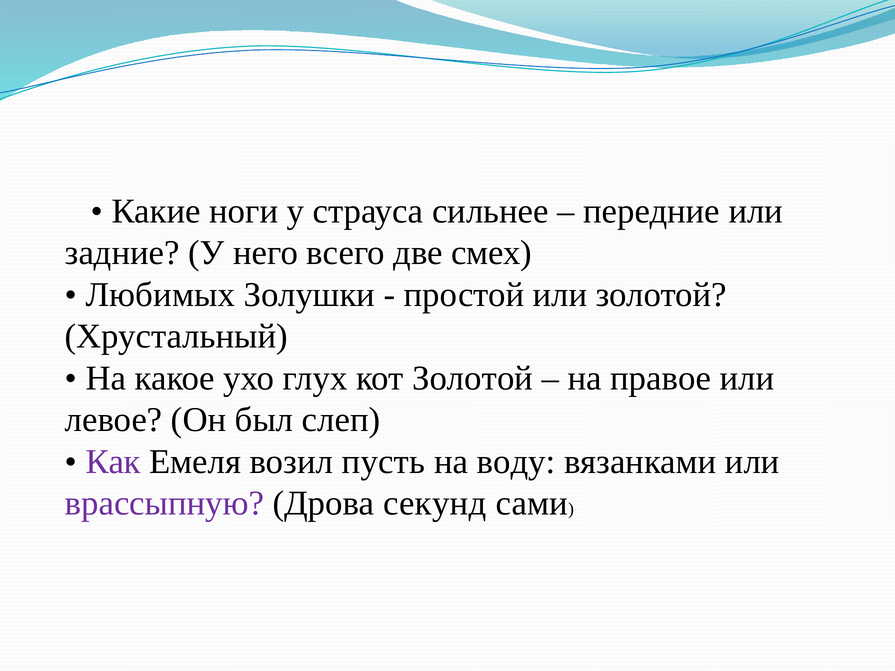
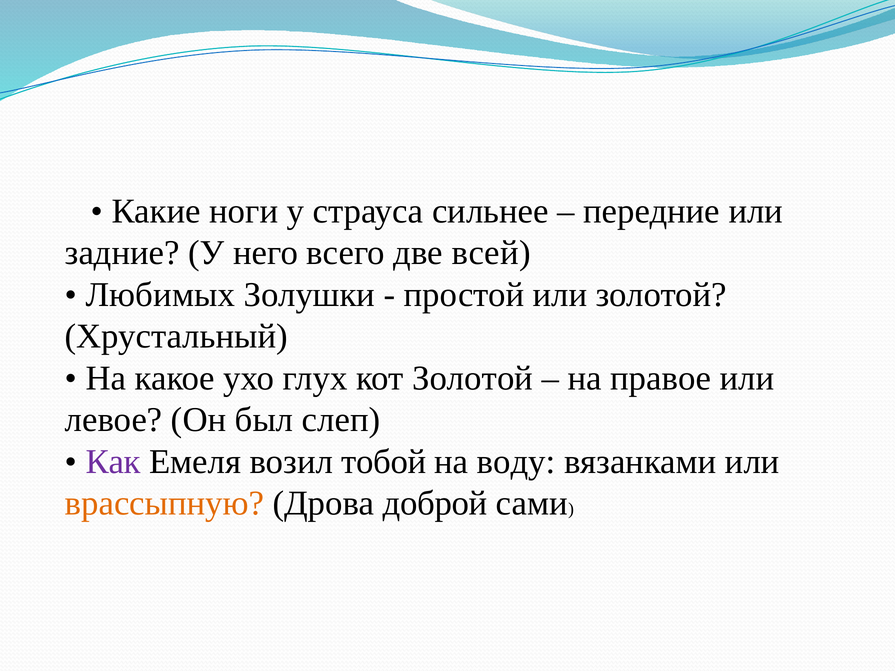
смех: смех -> всей (491, 253)
пусть: пусть -> тобой (384, 462)
врассыпную colour: purple -> orange (164, 504)
секунд: секунд -> доброй (435, 504)
